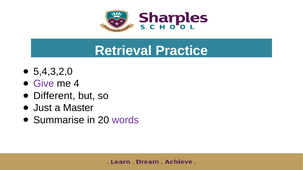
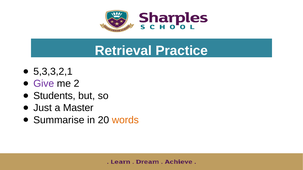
5,4,3,2,0: 5,4,3,2,0 -> 5,3,3,2,1 (53, 72)
4: 4 -> 2 (77, 84)
Different: Different -> Students (54, 96)
words colour: purple -> orange (125, 120)
